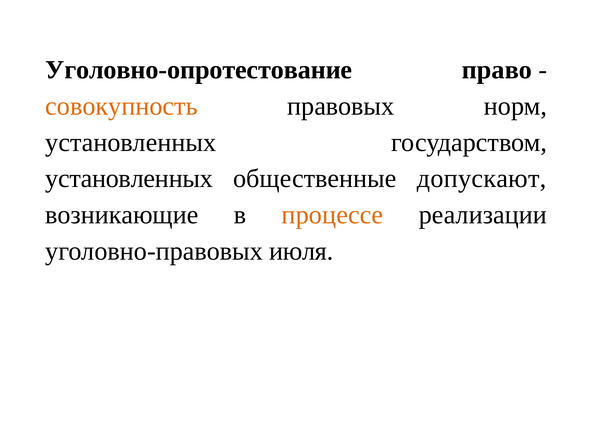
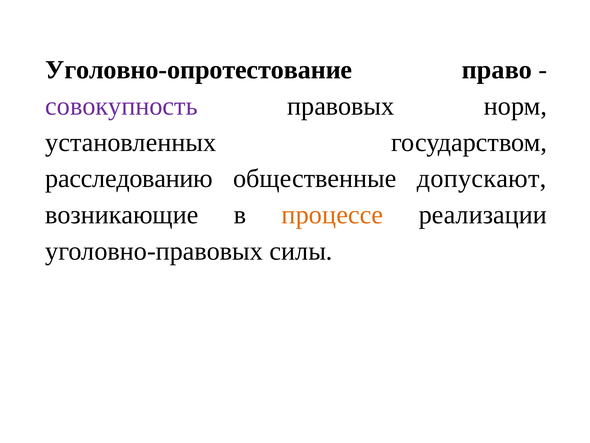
совокупность colour: orange -> purple (121, 106)
установленных: установленных -> расследованию (129, 178)
июля: июля -> силы (301, 251)
